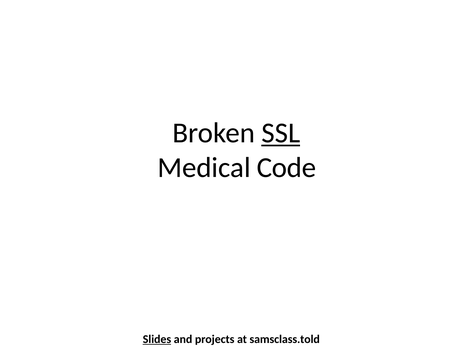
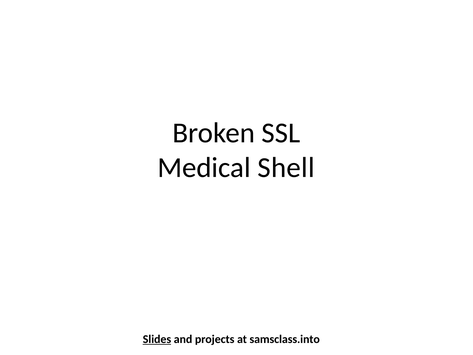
SSL underline: present -> none (281, 133)
Code: Code -> Shell (286, 168)
samsclass.told: samsclass.told -> samsclass.into (285, 339)
